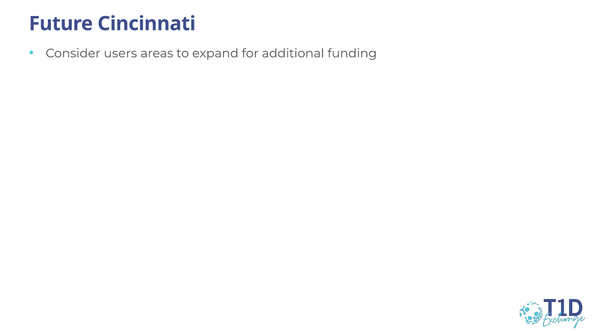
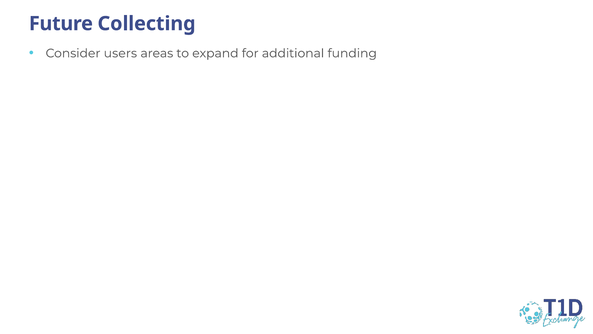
Cincinnati: Cincinnati -> Collecting (147, 24)
